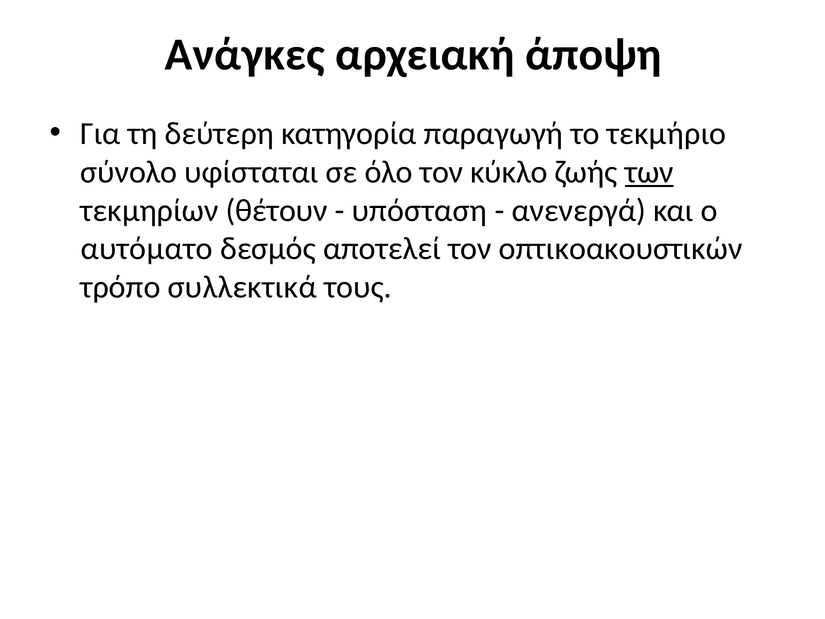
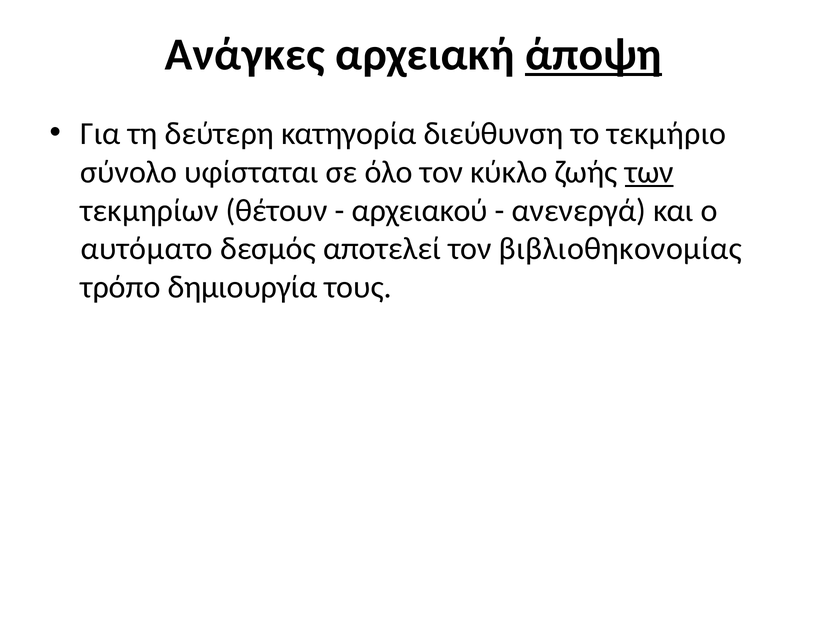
άποψη underline: none -> present (593, 55)
παραγωγή: παραγωγή -> διεύθυνση (494, 134)
υπόσταση: υπόσταση -> αρχειακού (420, 210)
οπτικοακουστικών: οπτικοακουστικών -> βιβλιοθηκονομίας (620, 249)
συλλεκτικά: συλλεκτικά -> δημιουργία (243, 287)
